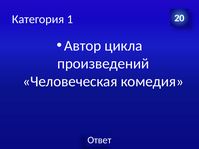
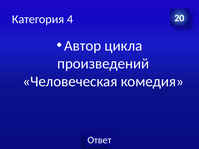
1: 1 -> 4 (70, 19)
